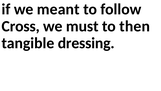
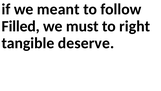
Cross: Cross -> Filled (21, 26)
then: then -> right (135, 26)
dressing: dressing -> deserve (86, 43)
